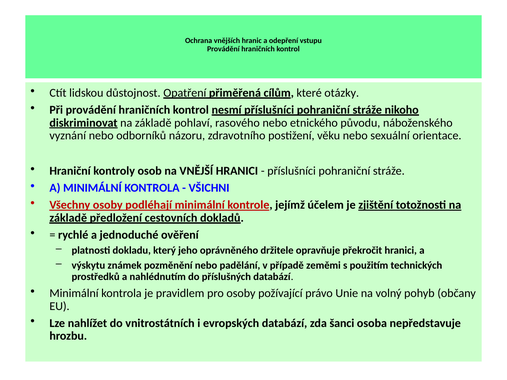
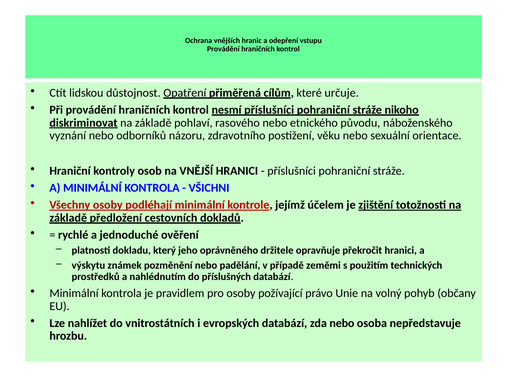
otázky: otázky -> určuje (342, 93)
zda šanci: šanci -> nebo (342, 323)
